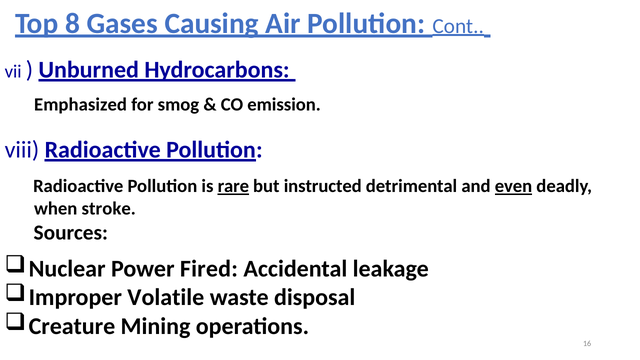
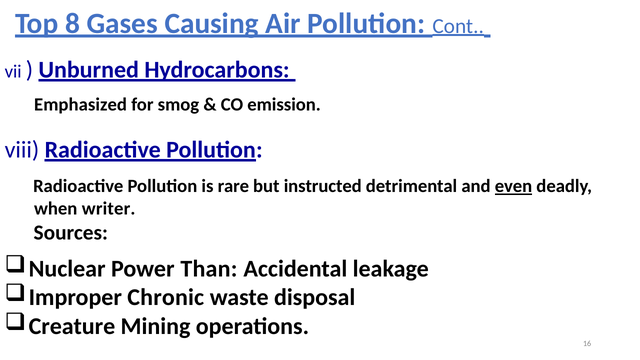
rare underline: present -> none (233, 186)
stroke: stroke -> writer (109, 209)
Fired: Fired -> Than (209, 269)
Volatile: Volatile -> Chronic (166, 297)
